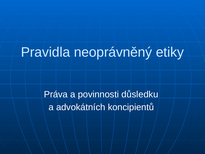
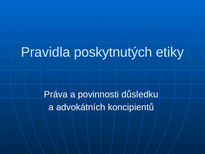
neoprávněný: neoprávněný -> poskytnutých (113, 52)
